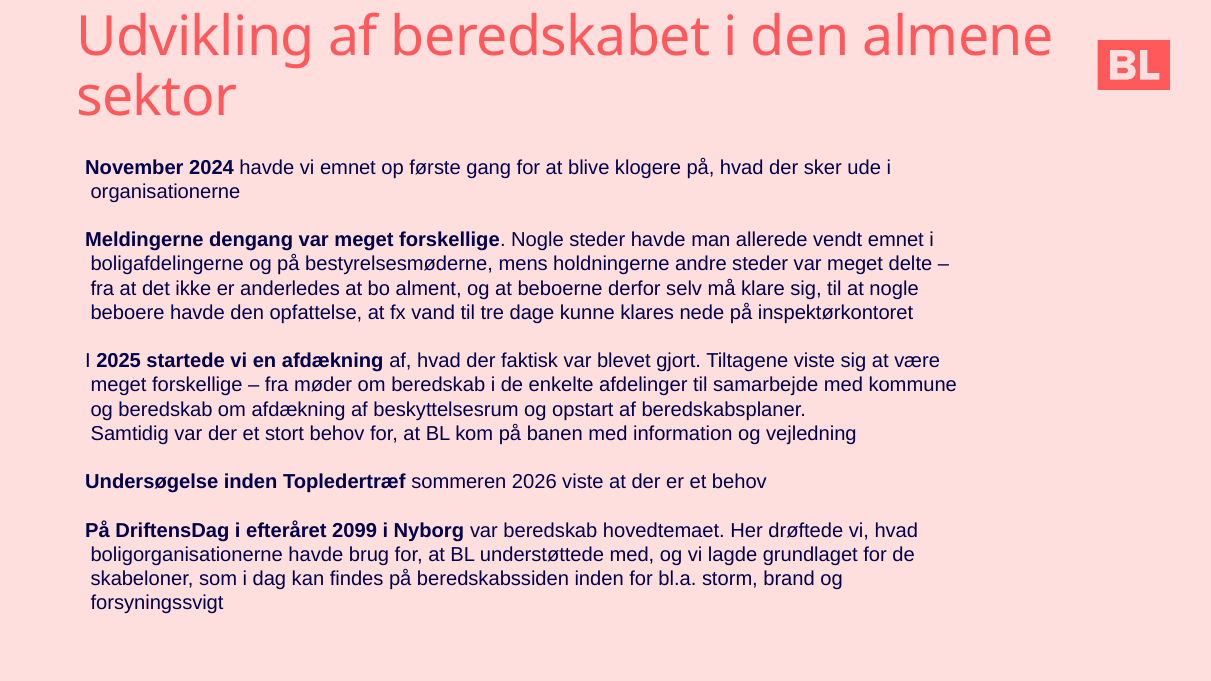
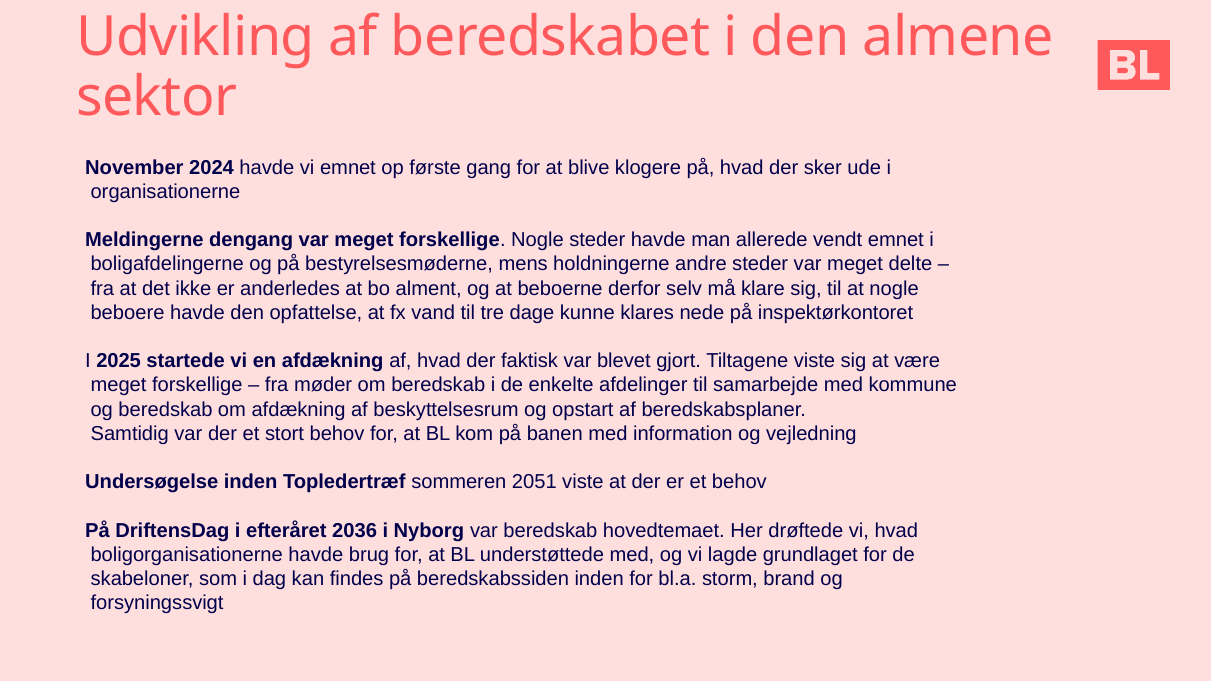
2026: 2026 -> 2051 (534, 482)
2099: 2099 -> 2036 (355, 531)
